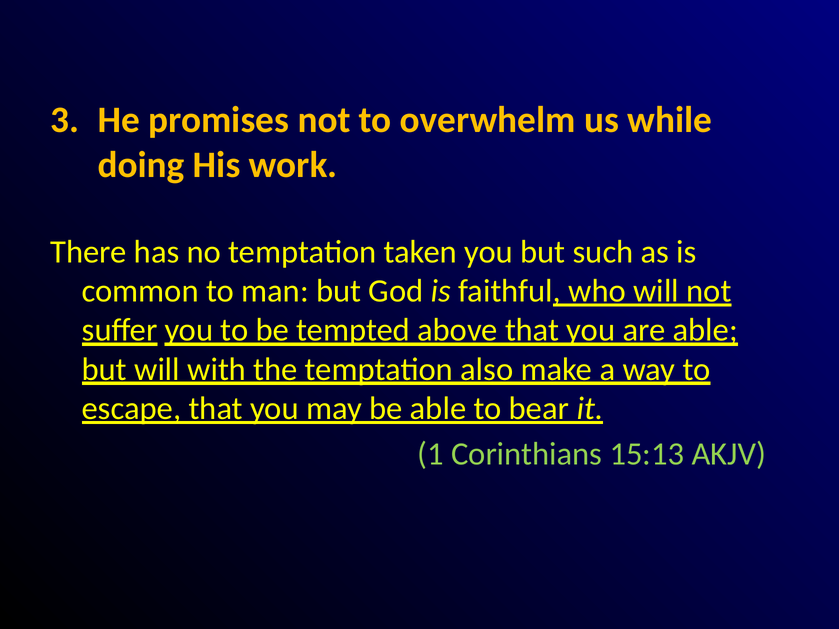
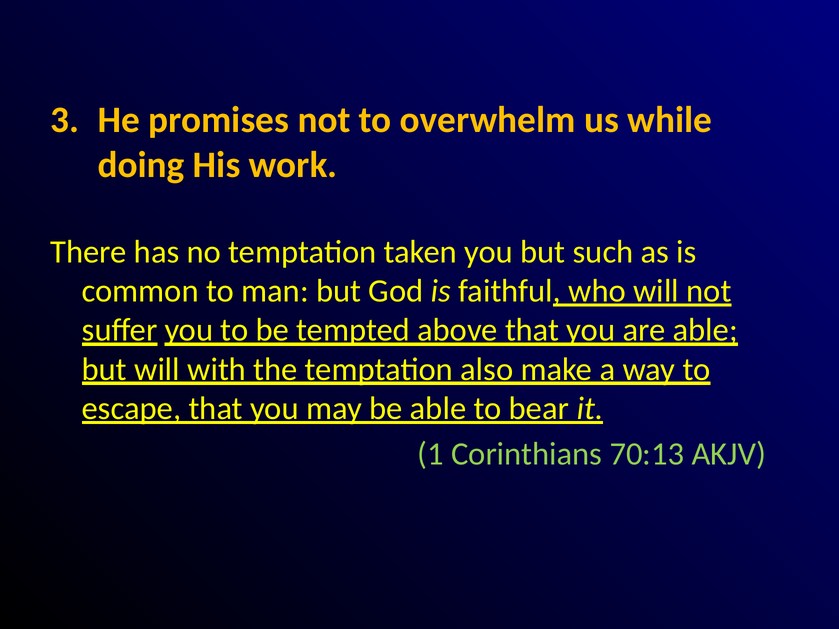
15:13: 15:13 -> 70:13 (647, 454)
